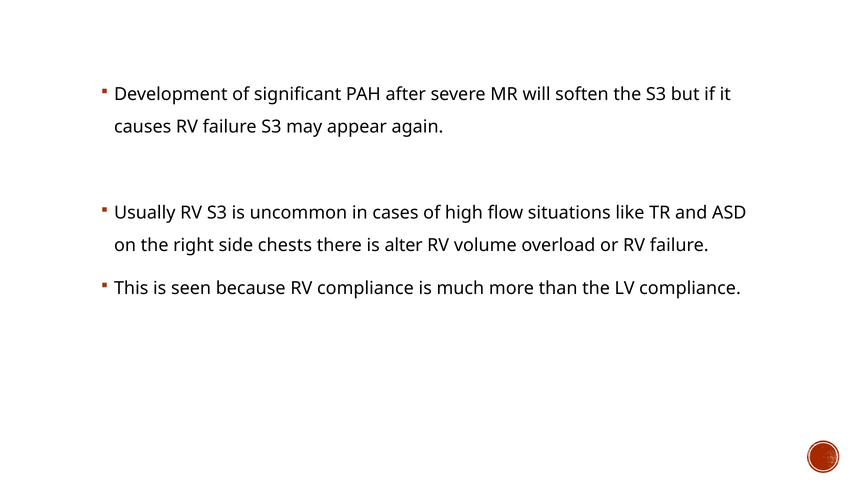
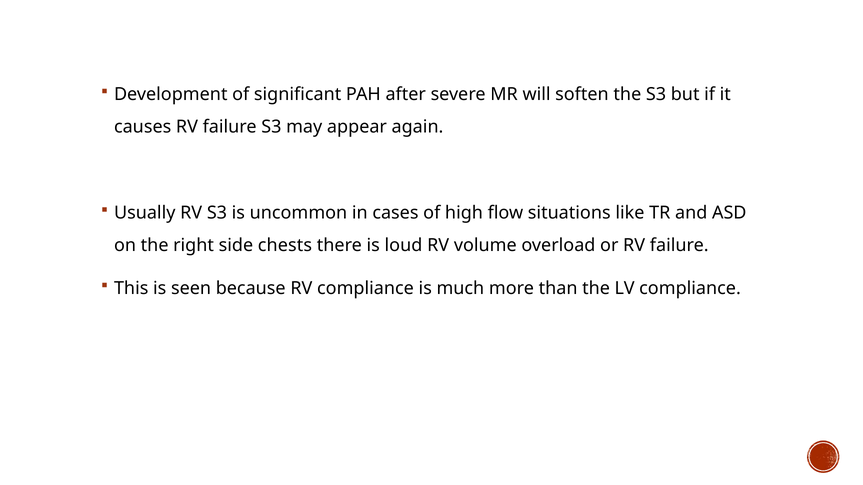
alter: alter -> loud (403, 245)
